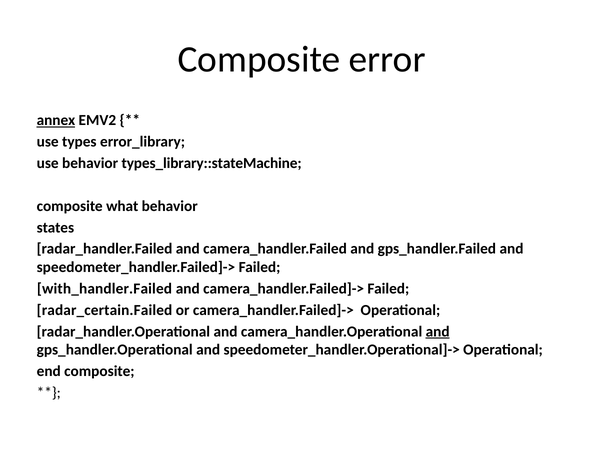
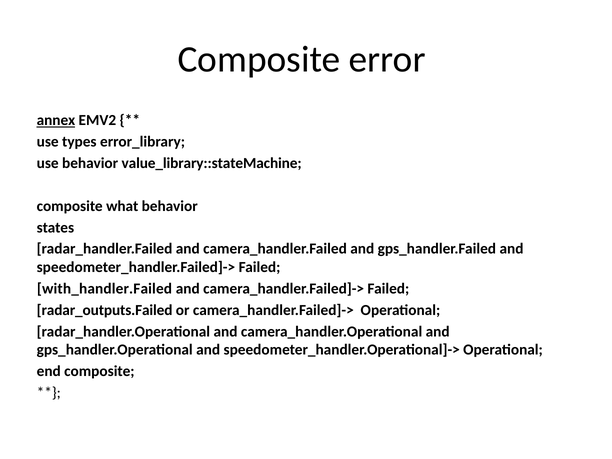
types_library::stateMachine: types_library::stateMachine -> value_library::stateMachine (212, 163)
radar_certain.Failed: radar_certain.Failed -> radar_outputs.Failed (105, 310)
and underline: present -> none (438, 332)
